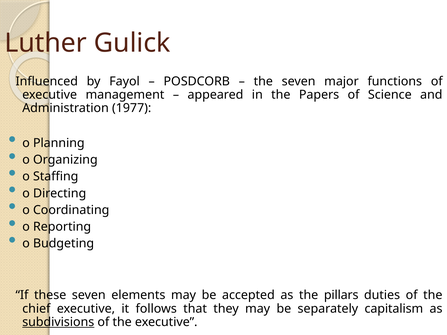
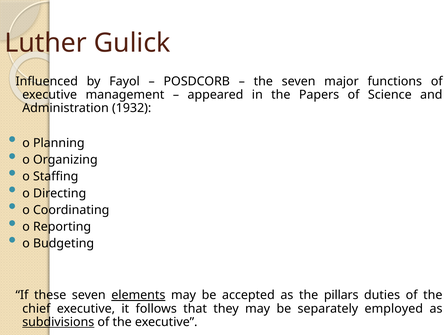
1977: 1977 -> 1932 (132, 108)
elements underline: none -> present (138, 295)
capitalism: capitalism -> employed (394, 309)
